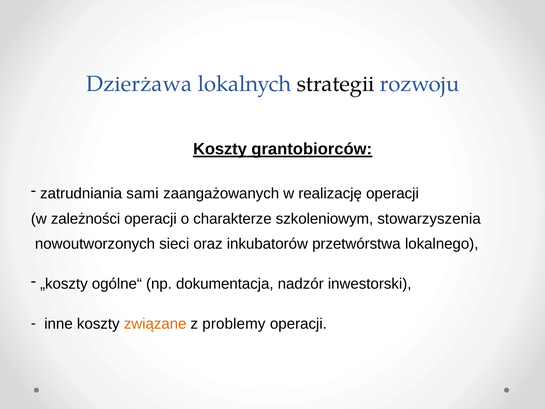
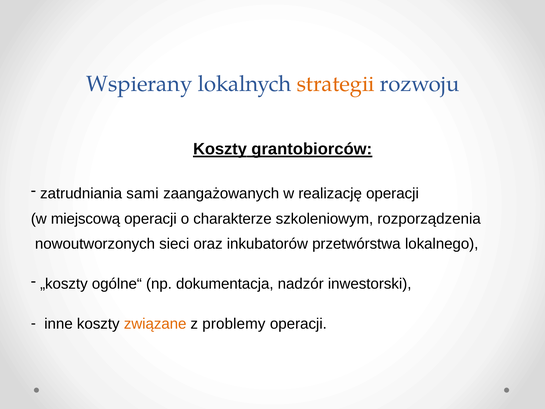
Dzierżawa: Dzierżawa -> Wspierany (139, 84)
strategii colour: black -> orange (336, 84)
zależności: zależności -> miejscową (86, 218)
stowarzyszenia: stowarzyszenia -> rozporządzenia (429, 218)
